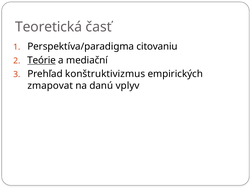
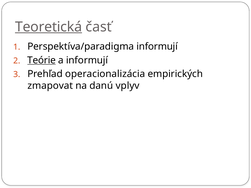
Teoretická underline: none -> present (49, 27)
Perspektíva/paradigma citovaniu: citovaniu -> informují (157, 47)
a mediační: mediační -> informují (87, 60)
konštruktivizmus: konštruktivizmus -> operacionalizácia (105, 74)
